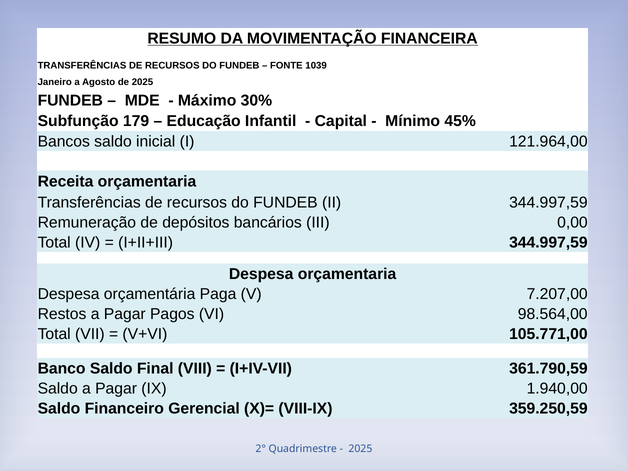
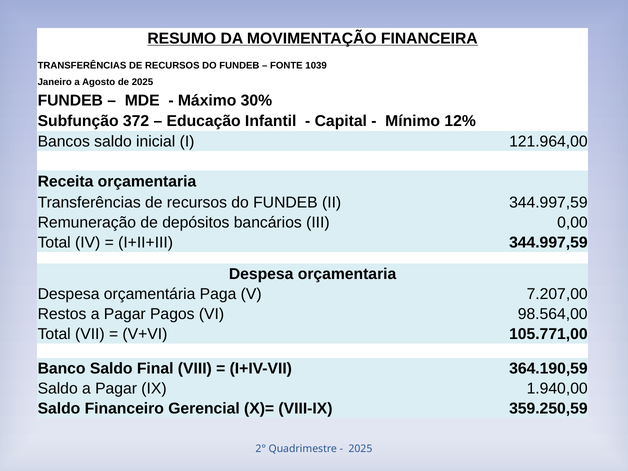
179: 179 -> 372 (136, 121)
45%: 45% -> 12% (460, 121)
361.790,59: 361.790,59 -> 364.190,59 (548, 369)
